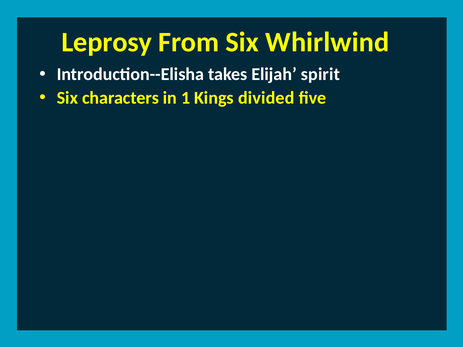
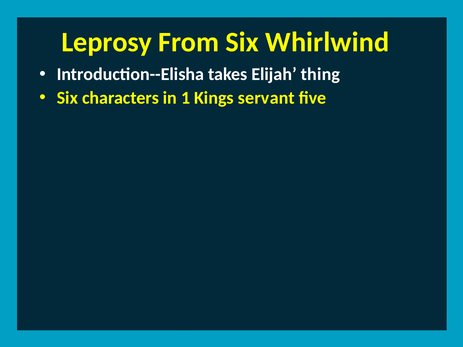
spirit: spirit -> thing (320, 74)
divided: divided -> servant (266, 98)
